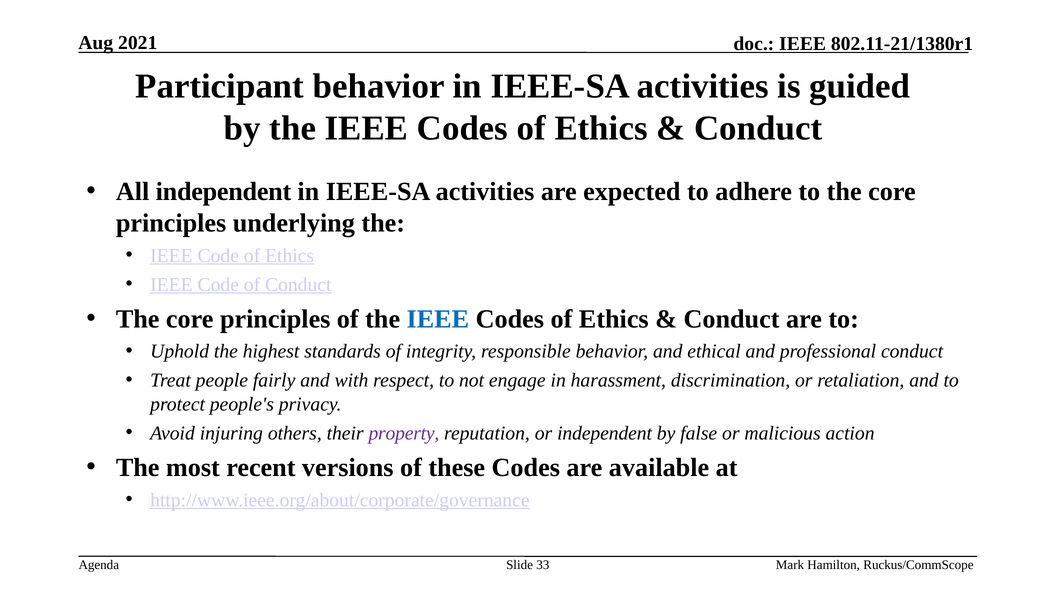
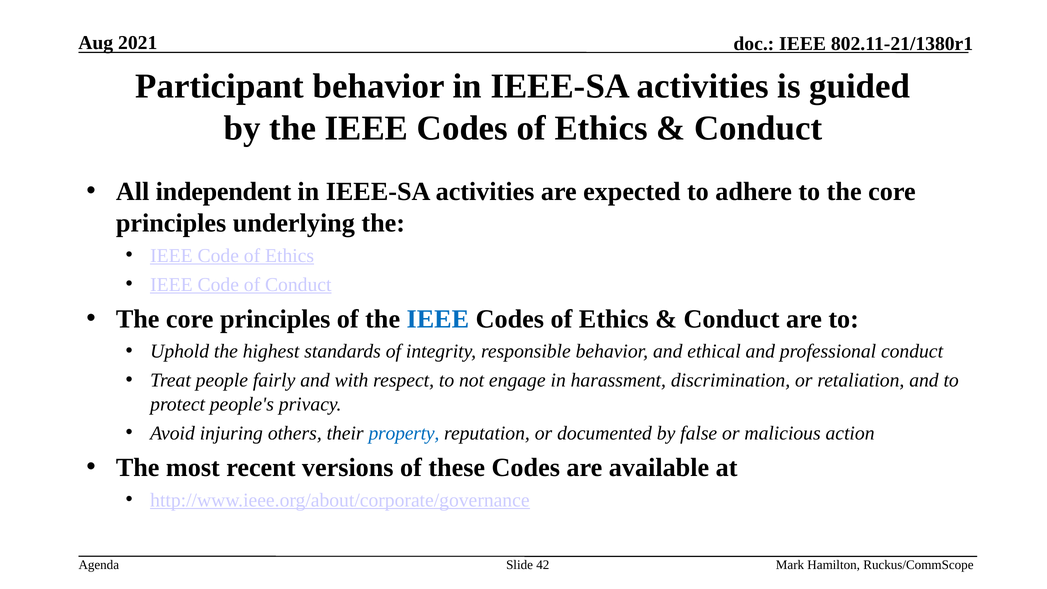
property colour: purple -> blue (404, 433)
or independent: independent -> documented (605, 433)
33: 33 -> 42 (543, 565)
